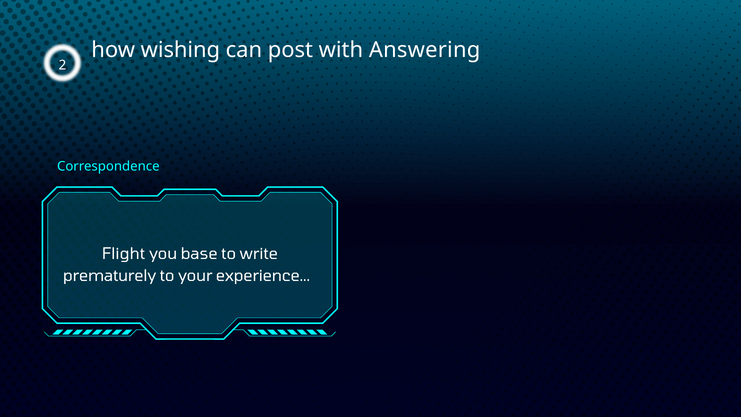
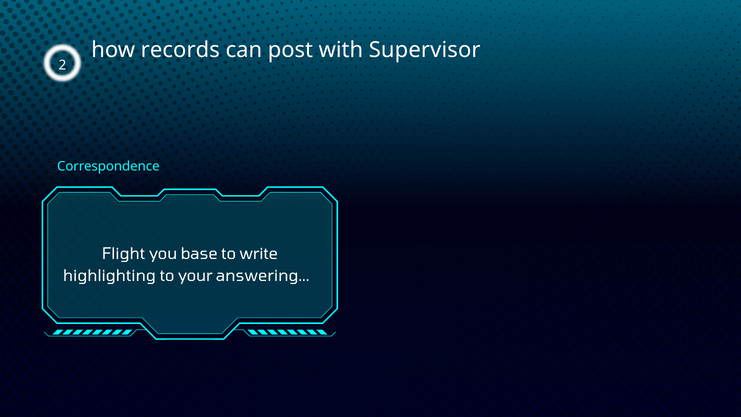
wishing: wishing -> records (180, 50)
Answering: Answering -> Supervisor (425, 50)
prematurely: prematurely -> highlighting (109, 276)
experience: experience -> answering (263, 276)
